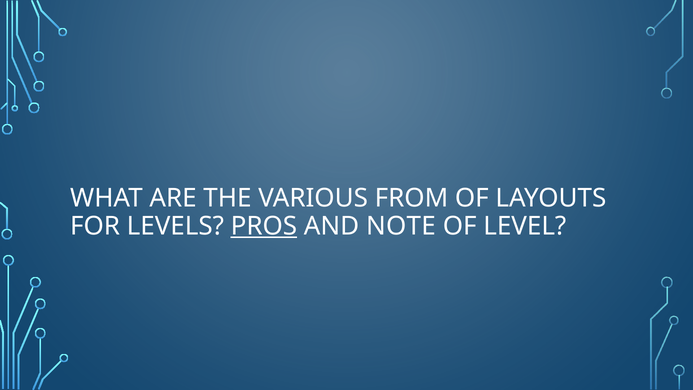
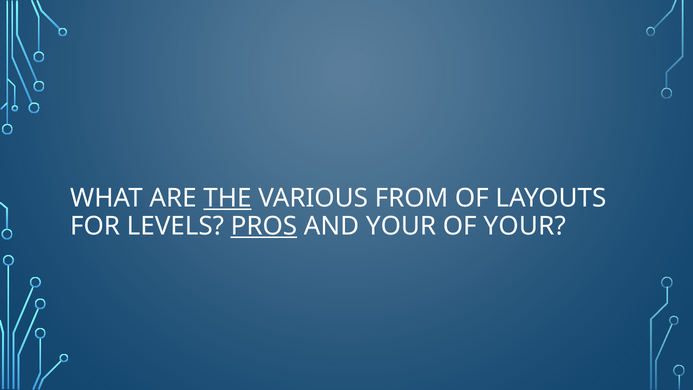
THE underline: none -> present (227, 198)
AND NOTE: NOTE -> YOUR (401, 226)
OF LEVEL: LEVEL -> YOUR (525, 226)
